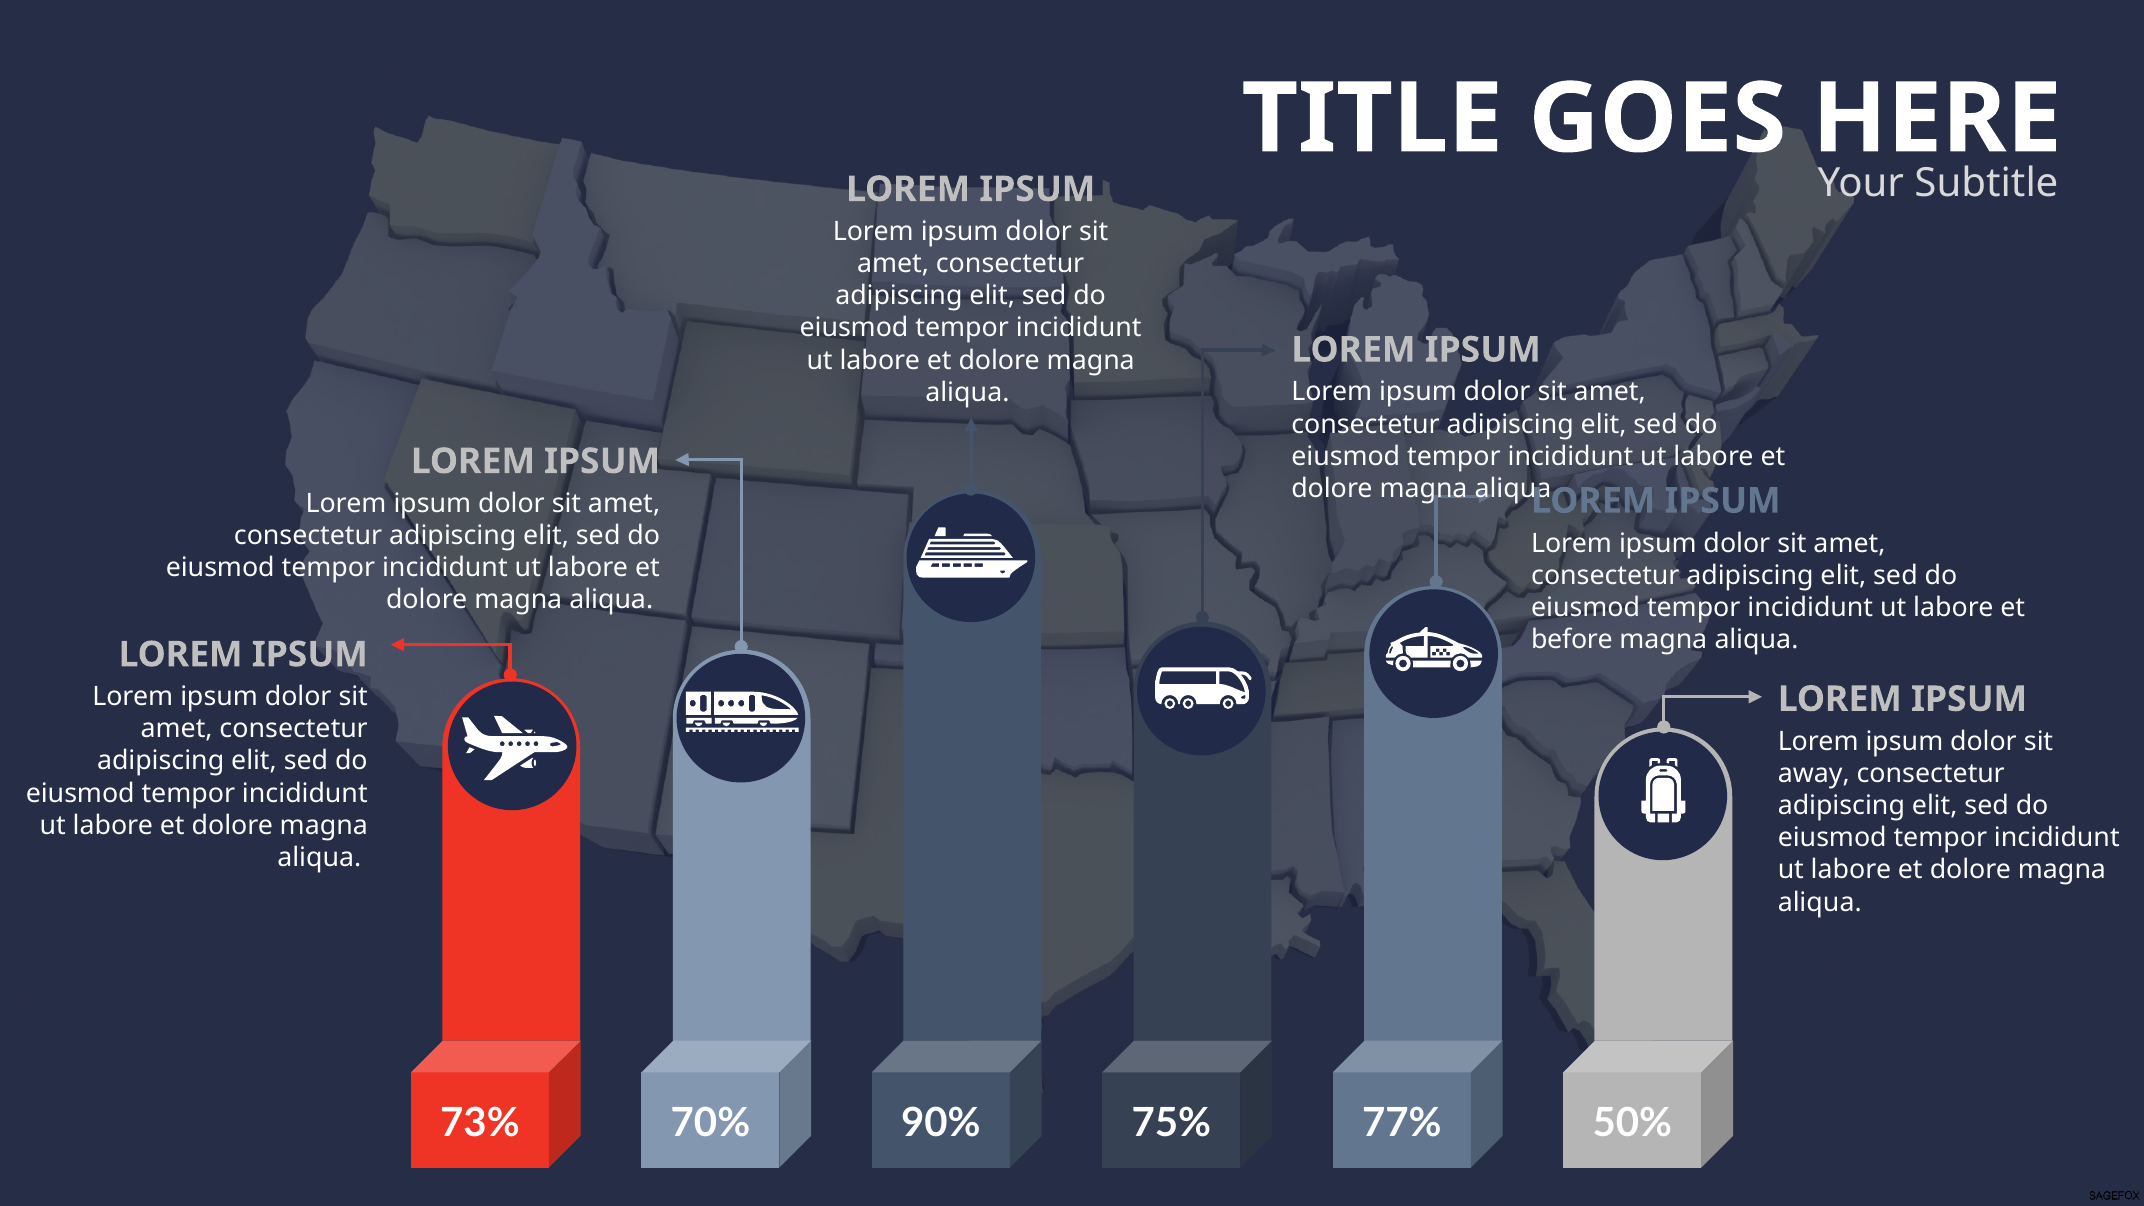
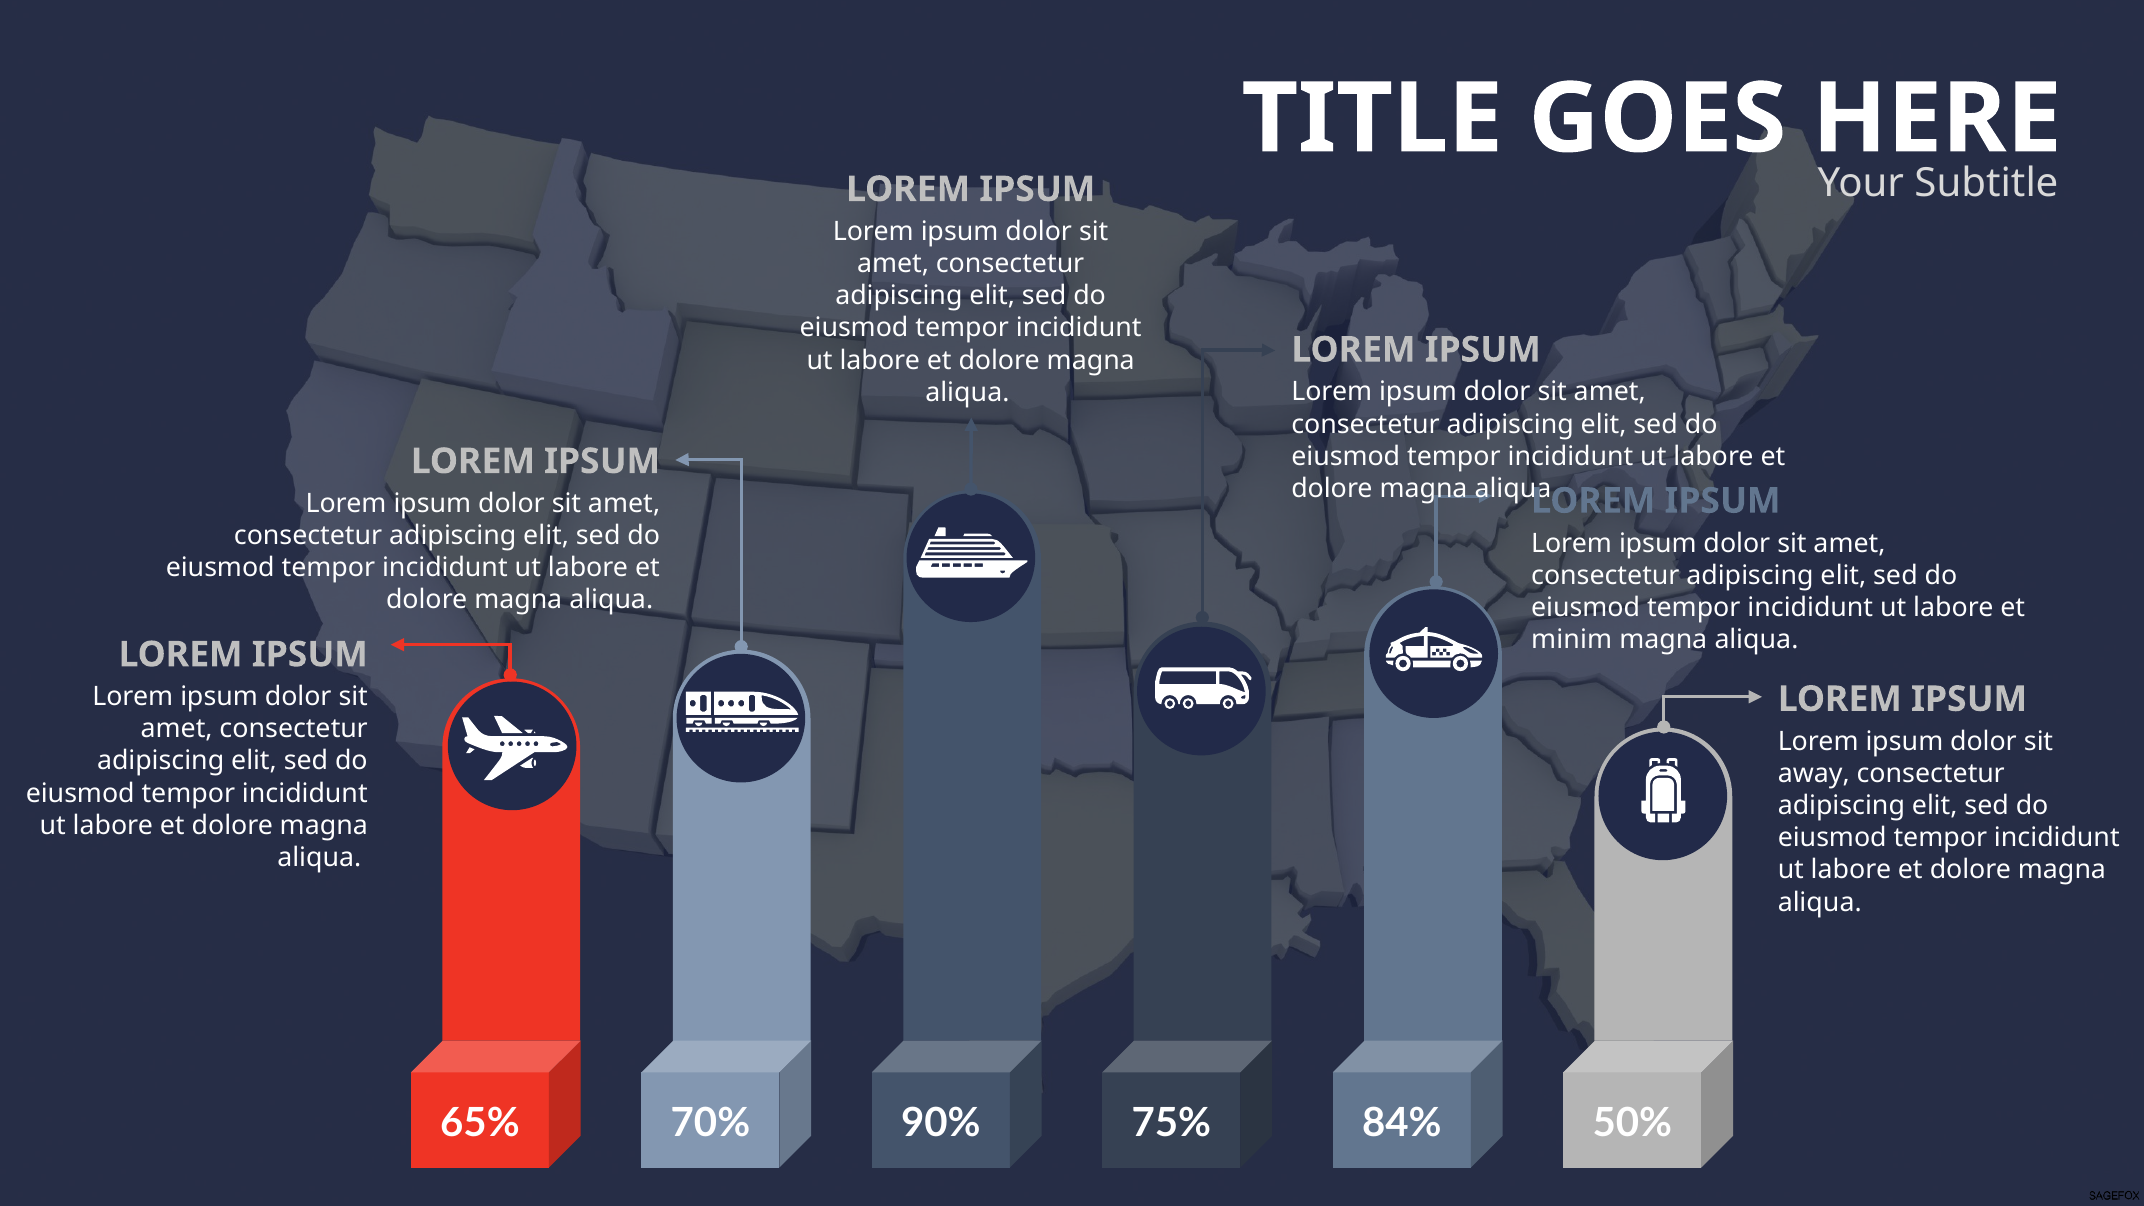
before: before -> minim (1572, 640)
73%: 73% -> 65% (480, 1123)
77%: 77% -> 84% (1402, 1123)
